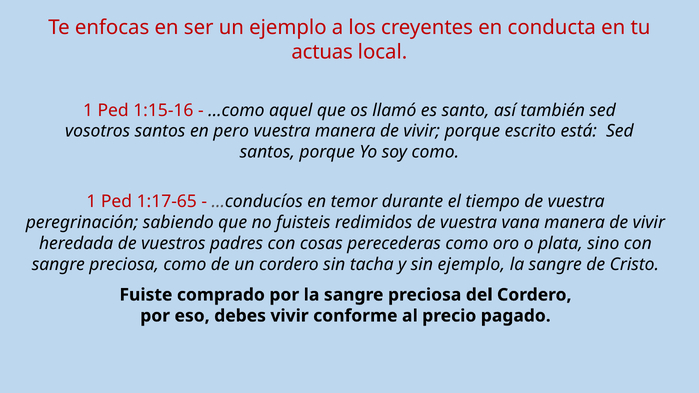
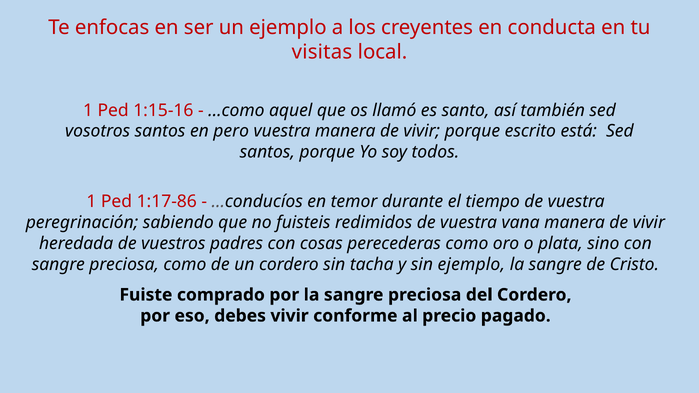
actuas: actuas -> visitas (322, 52)
soy como: como -> todos (435, 152)
1:17-65: 1:17-65 -> 1:17-86 (167, 201)
